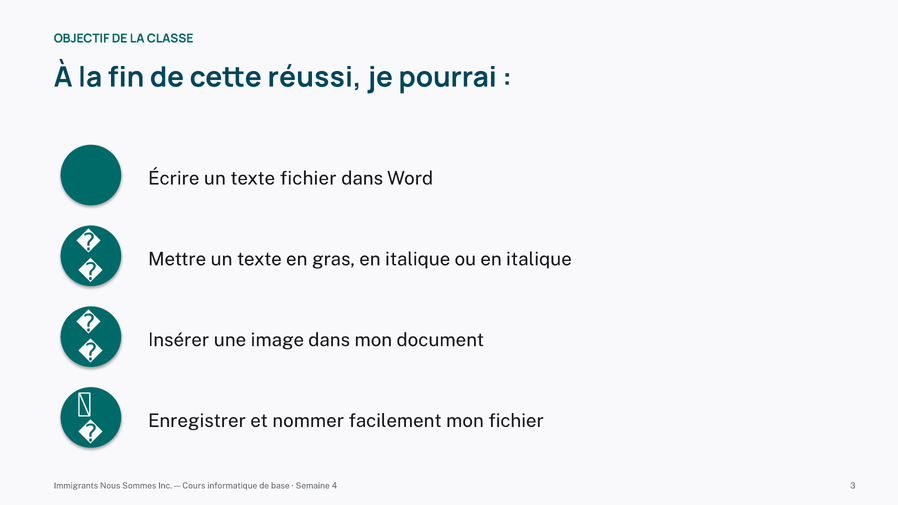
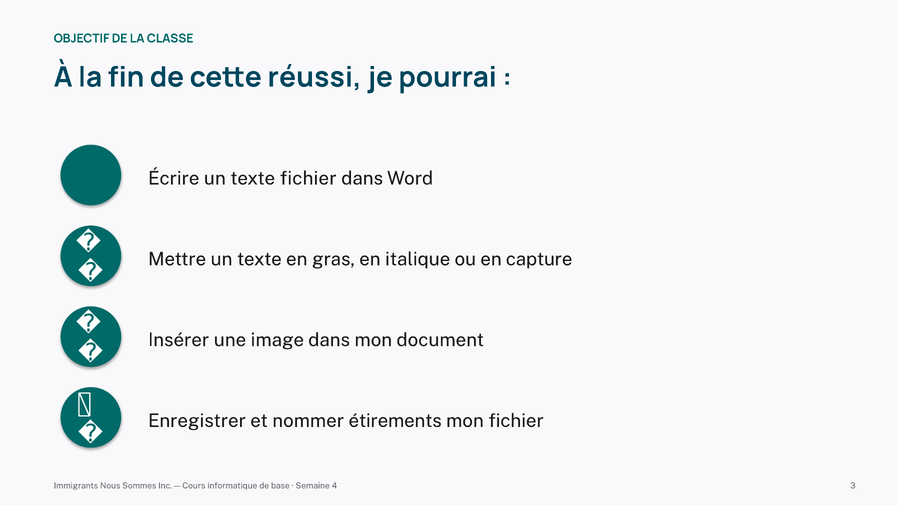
ou en italique: italique -> capture (539, 259)
facilement: facilement -> étirements (395, 421)
